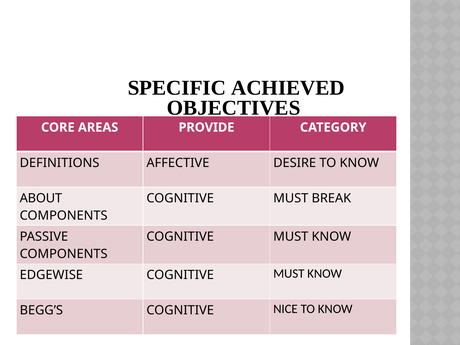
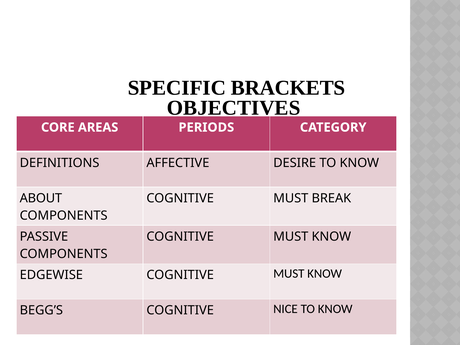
ACHIEVED: ACHIEVED -> BRACKETS (288, 88)
PROVIDE: PROVIDE -> PERIODS (206, 127)
